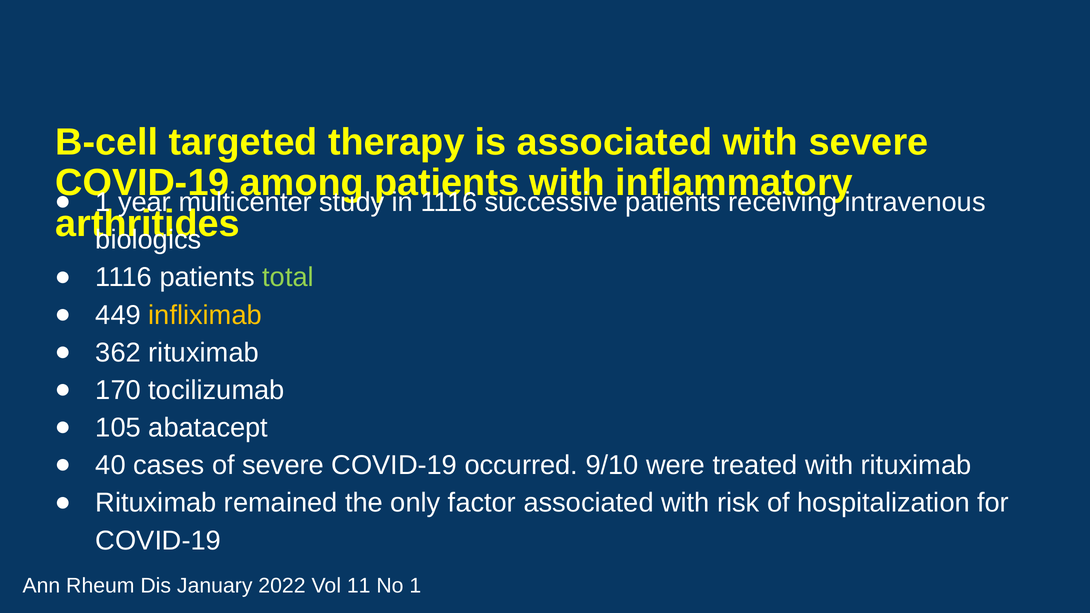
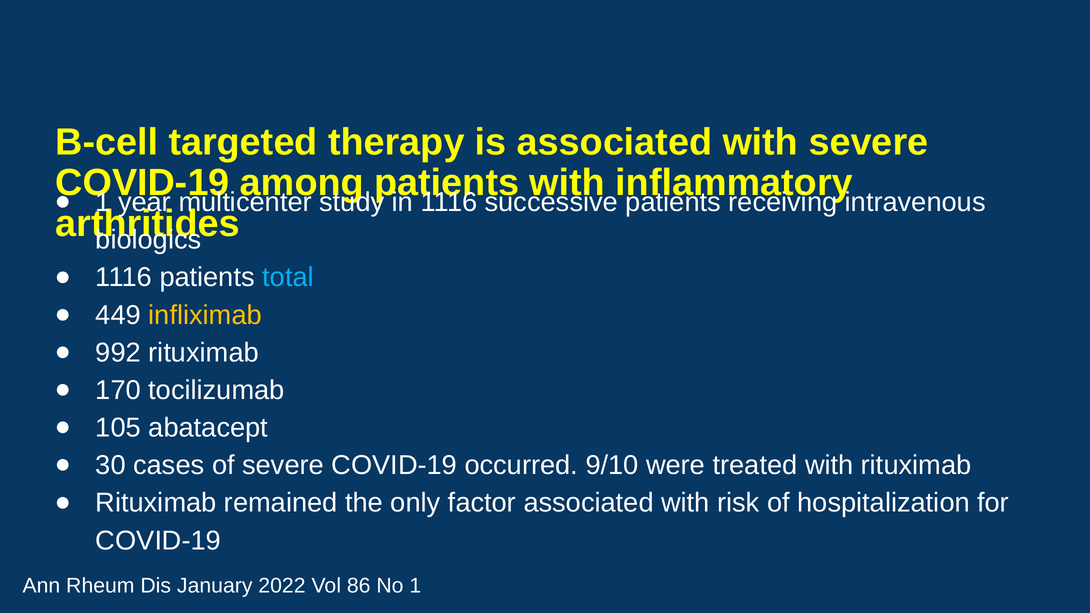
total colour: light green -> light blue (288, 278)
362: 362 -> 992 (118, 353)
40: 40 -> 30 (111, 466)
11: 11 -> 86 (359, 586)
